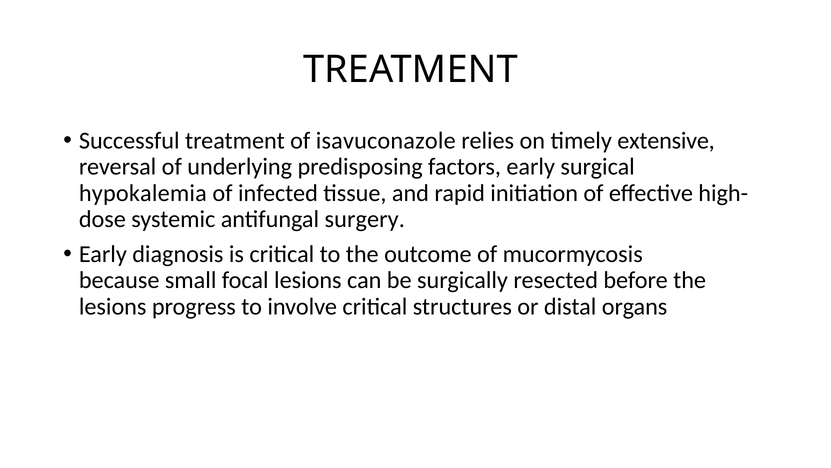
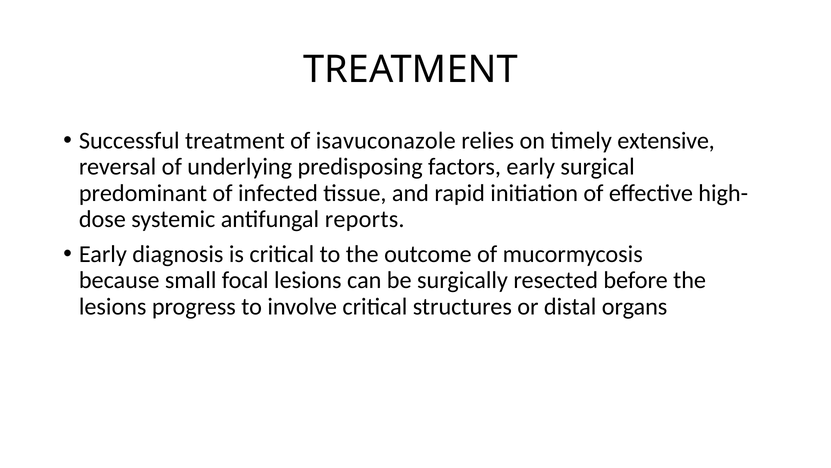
hypokalemia: hypokalemia -> predominant (143, 193)
surgery: surgery -> reports (365, 219)
